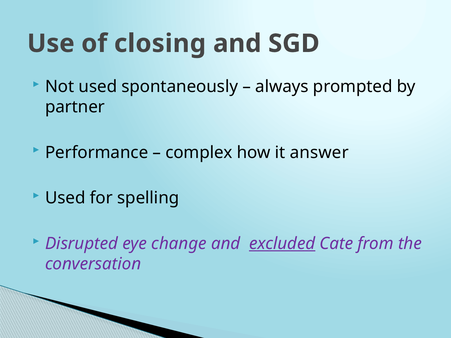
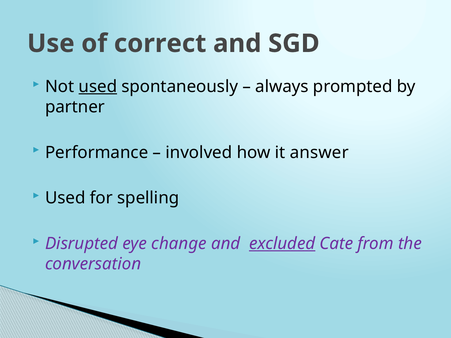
closing: closing -> correct (160, 44)
used underline: none -> present (98, 87)
complex: complex -> involved (199, 153)
